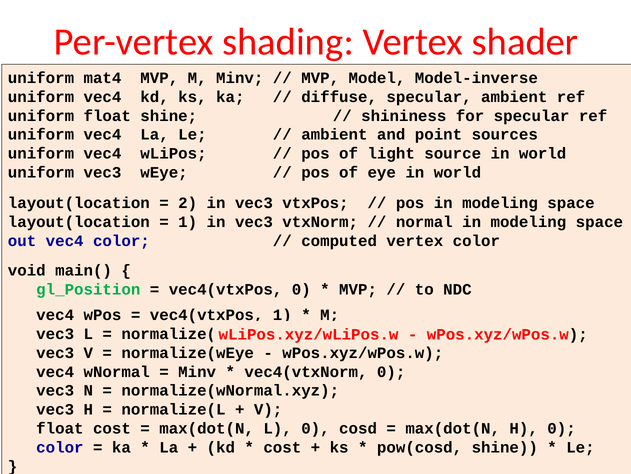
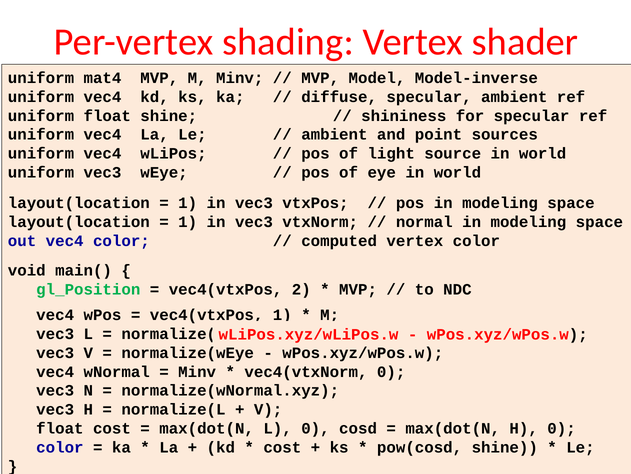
2: 2 -> 1 (188, 203)
vec4(vtxPos 0: 0 -> 2 (301, 289)
